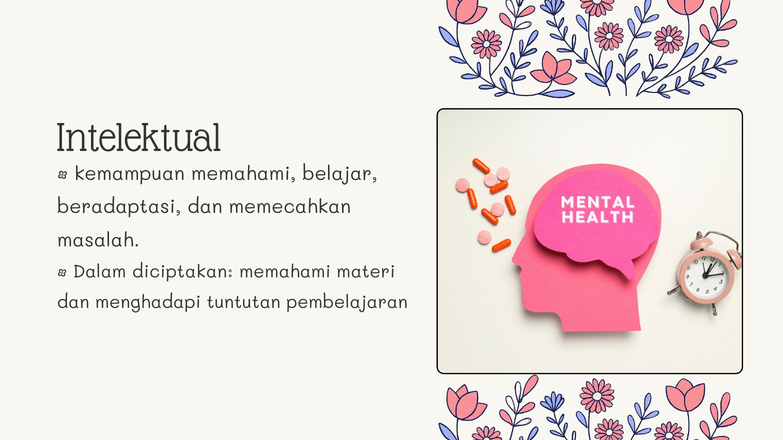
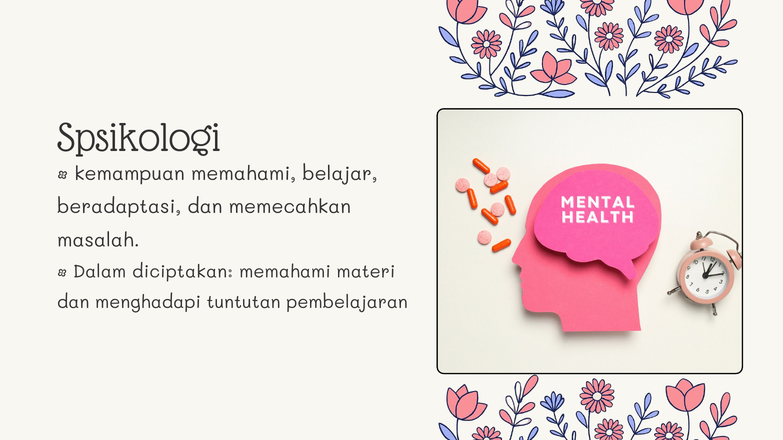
Intelektual: Intelektual -> Spsikologi (139, 137)
